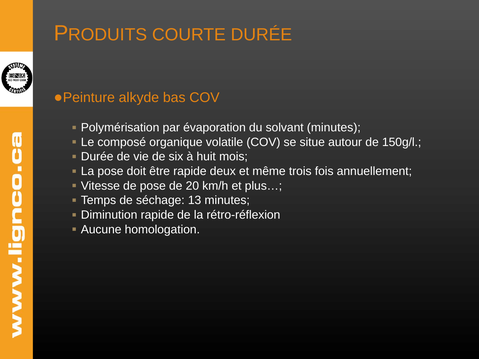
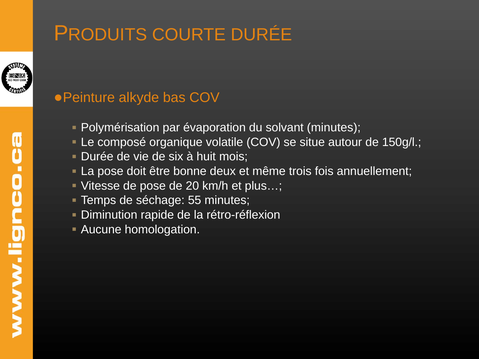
être rapide: rapide -> bonne (190, 171)
13: 13 -> 55 (195, 200)
